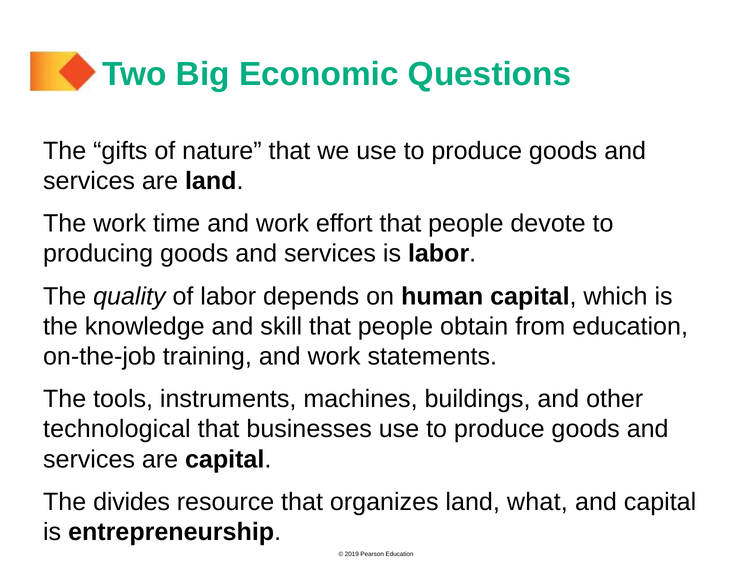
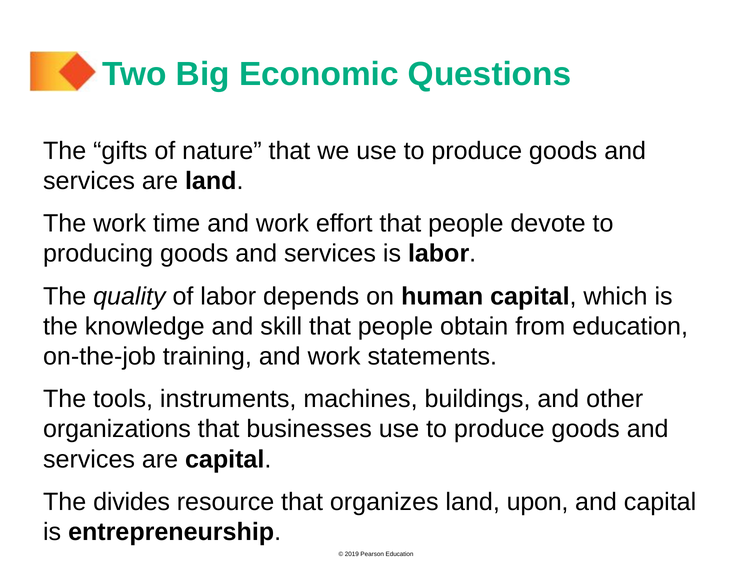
technological: technological -> organizations (117, 429)
what: what -> upon (538, 502)
